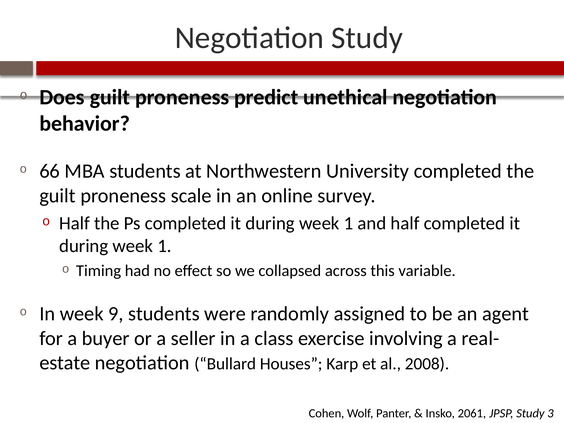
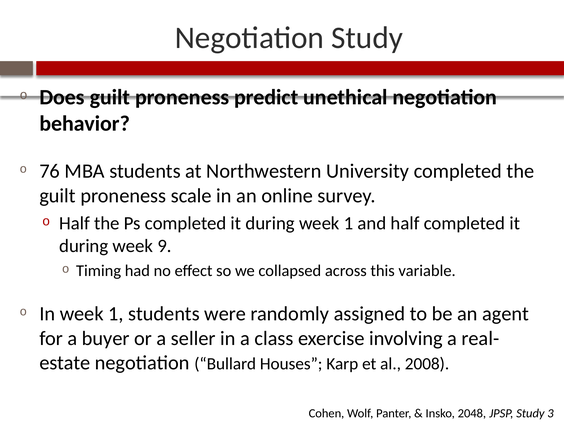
66: 66 -> 76 (50, 171)
1: 1 -> 9 (165, 246)
In week 9: 9 -> 1 (116, 314)
2061: 2061 -> 2048 (472, 413)
